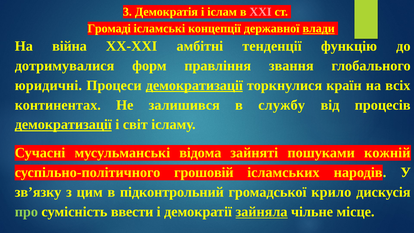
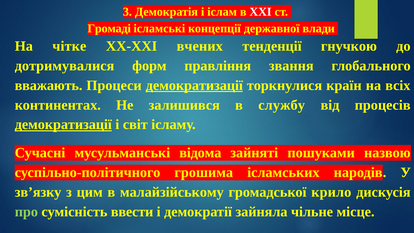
XXI colour: pink -> white (261, 12)
влади underline: present -> none (319, 28)
війна: війна -> чітке (69, 46)
амбітні: амбітні -> вчених (200, 46)
функцію: функцію -> гнучкою (349, 46)
юридичні: юридичні -> вважають (49, 85)
кожній: кожній -> назвою (387, 153)
грошовій: грошовій -> грошима (204, 172)
підконтрольний: підконтрольний -> малайзійському (172, 192)
зайняла underline: present -> none (262, 212)
